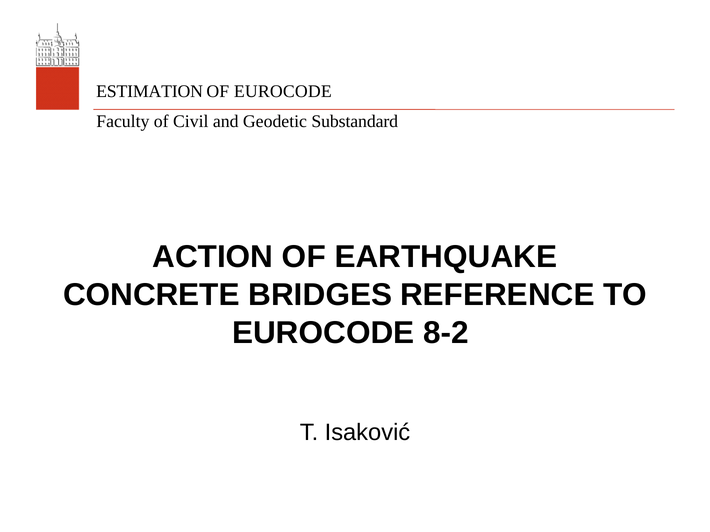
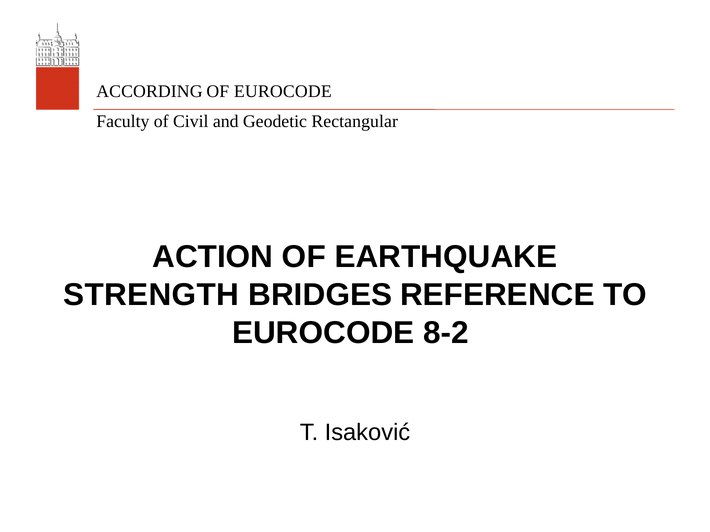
ESTIMATION: ESTIMATION -> ACCORDING (149, 92)
Substandard: Substandard -> Rectangular (355, 122)
CONCRETE: CONCRETE -> STRENGTH (151, 295)
